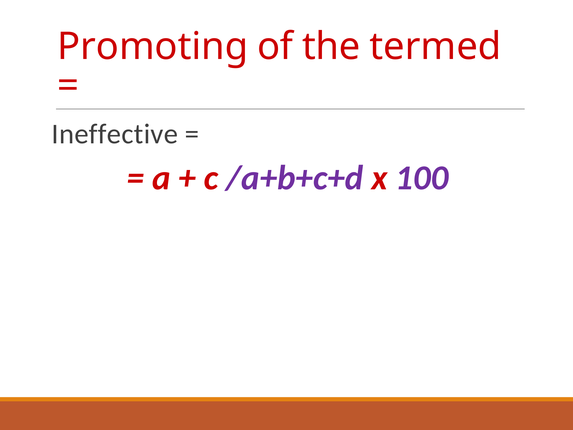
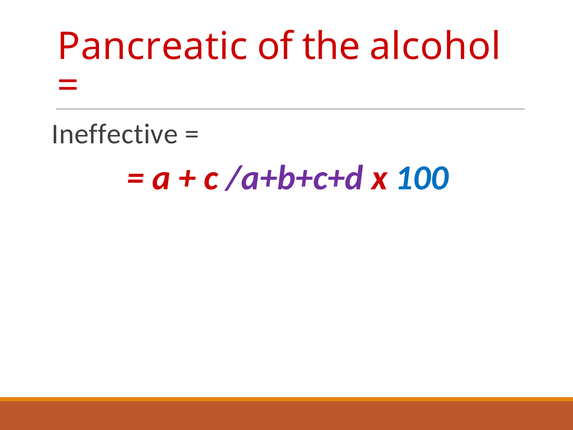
Promoting: Promoting -> Pancreatic (153, 47)
termed: termed -> alcohol (435, 47)
100 colour: purple -> blue (422, 178)
